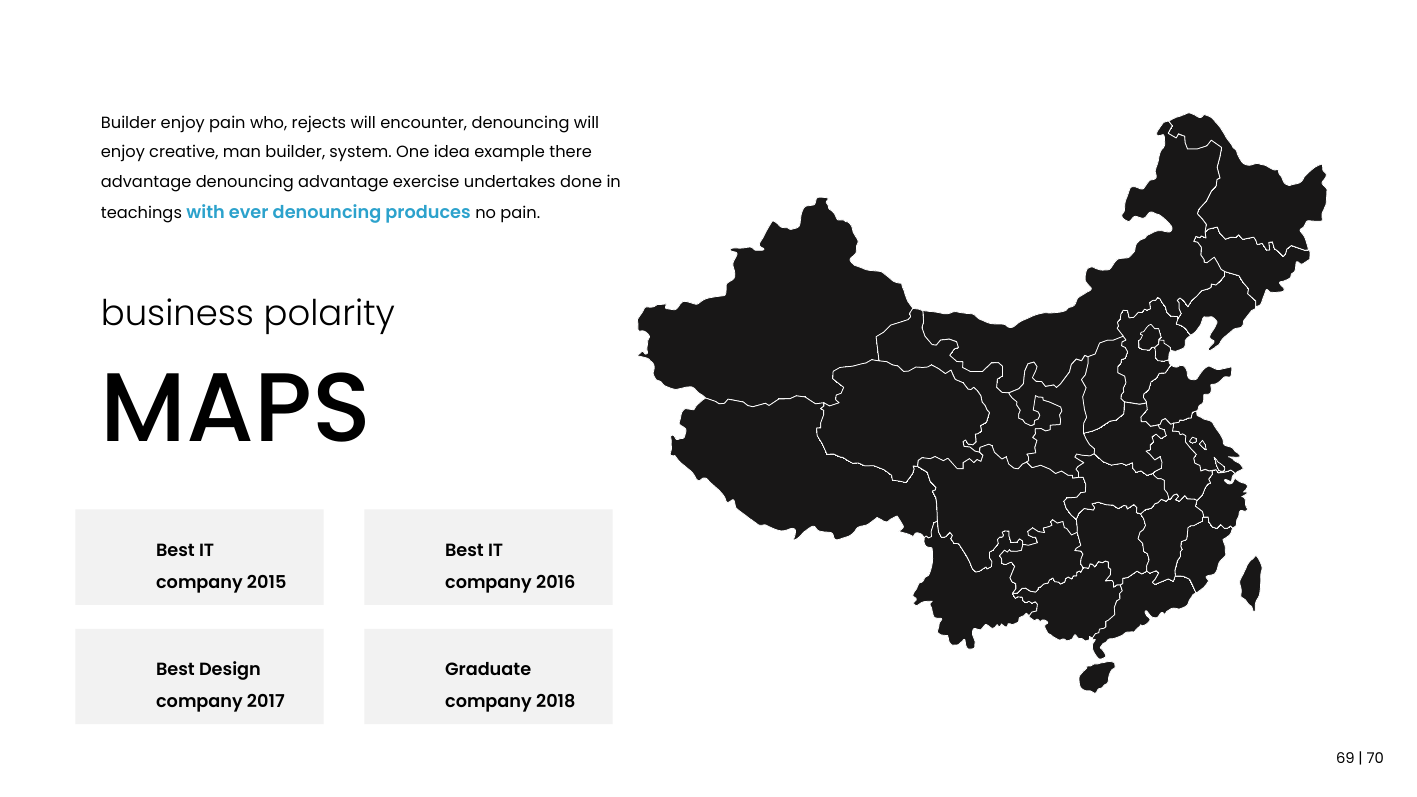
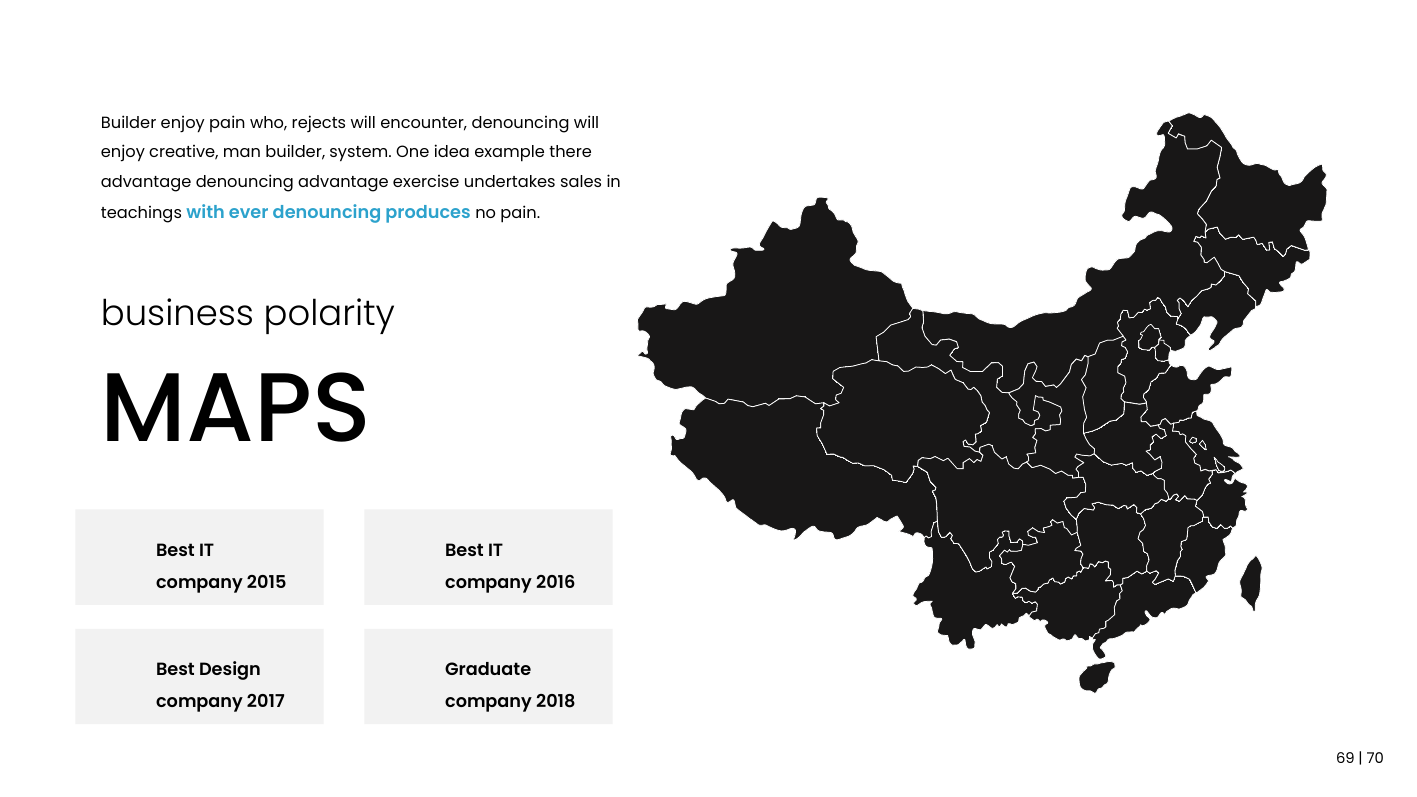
done: done -> sales (581, 182)
